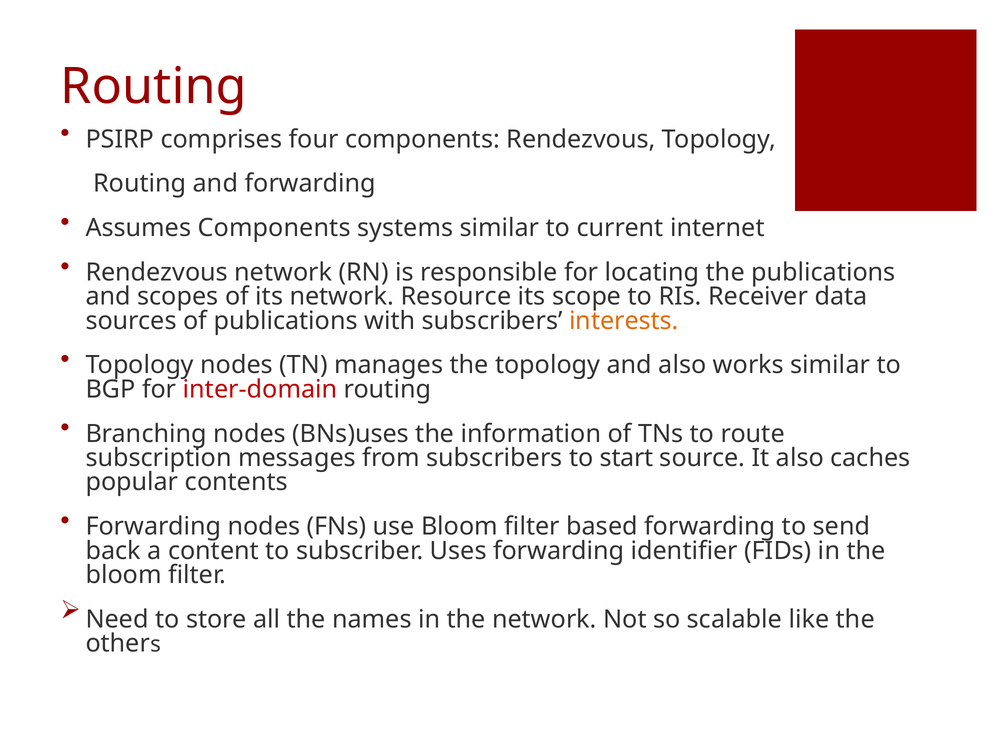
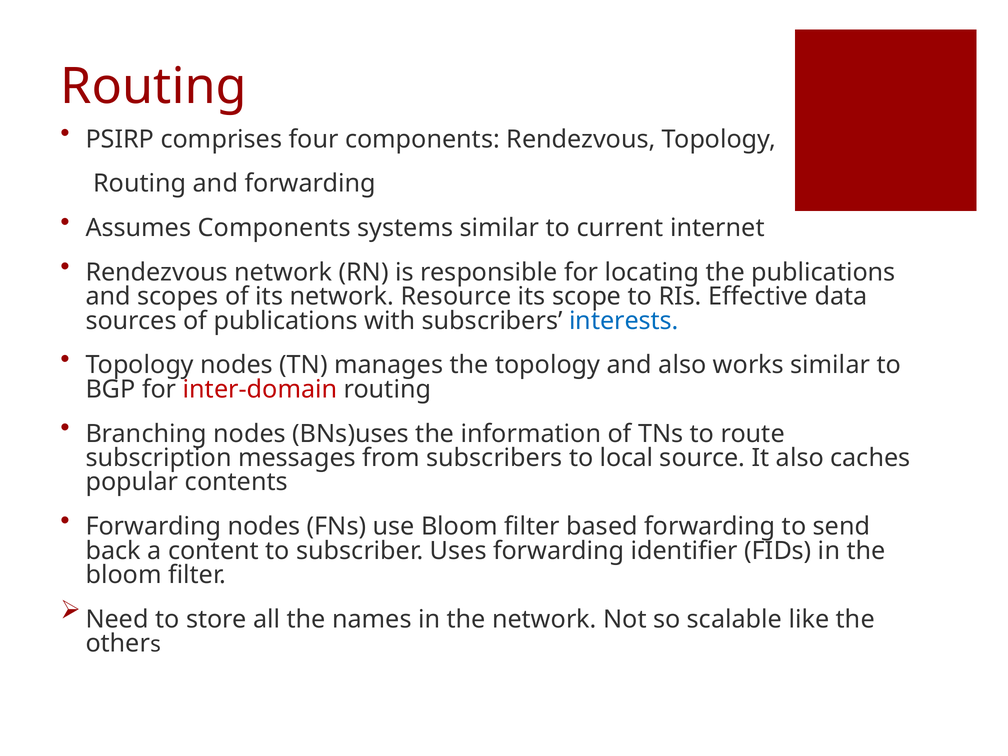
Receiver: Receiver -> Effective (758, 297)
interests colour: orange -> blue (624, 321)
start: start -> local (627, 458)
